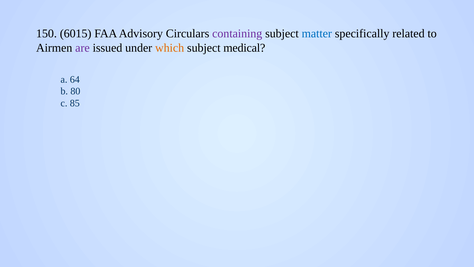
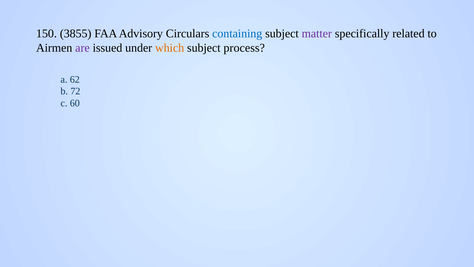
6015: 6015 -> 3855 (76, 34)
containing colour: purple -> blue (237, 34)
matter colour: blue -> purple (317, 34)
medical: medical -> process (244, 48)
64: 64 -> 62 (75, 79)
80: 80 -> 72 (75, 91)
85: 85 -> 60 (75, 103)
